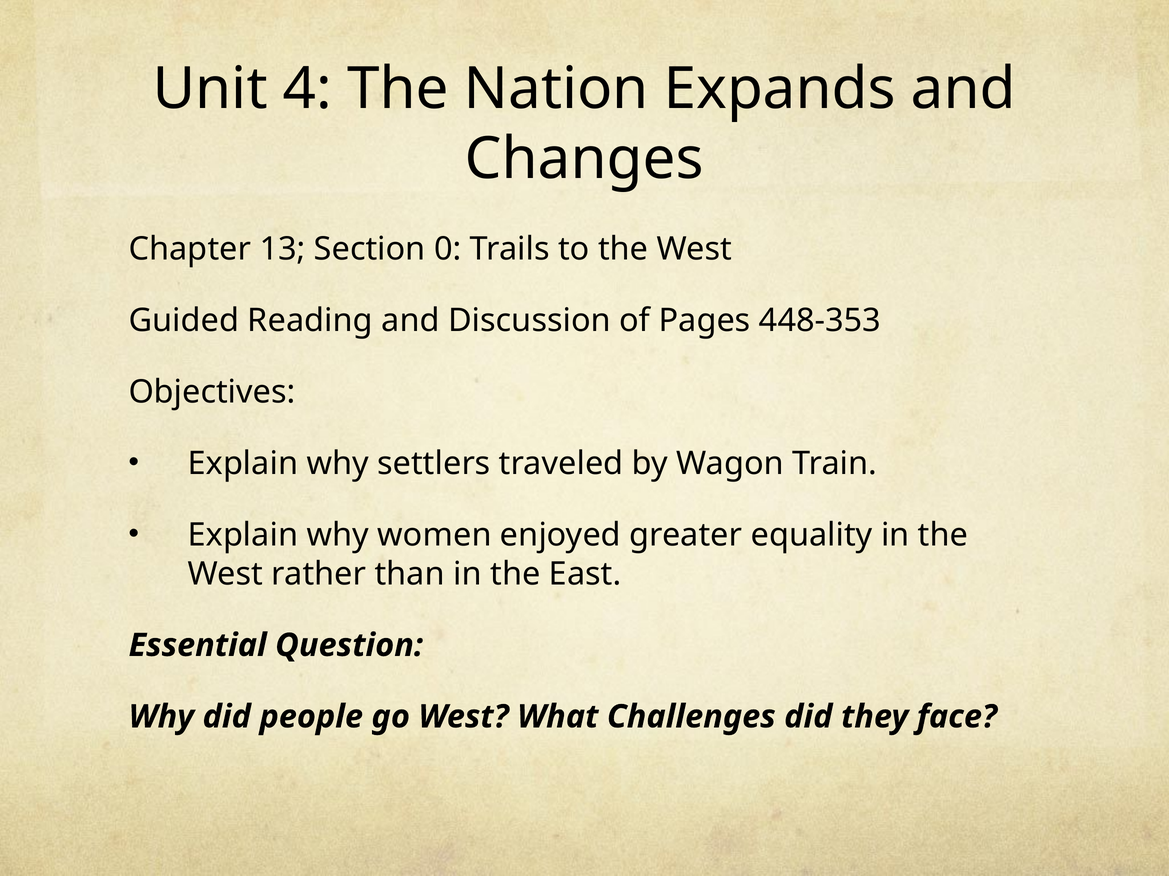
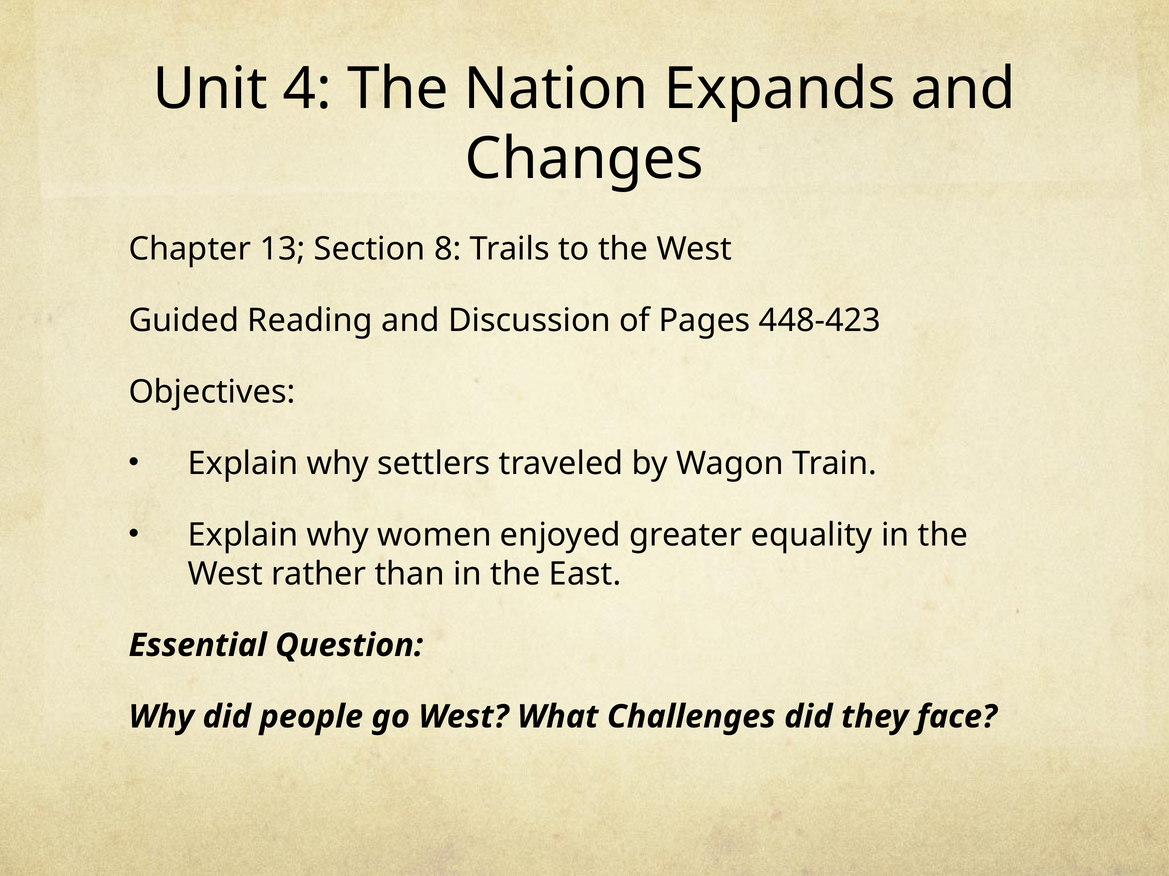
0: 0 -> 8 (448, 249)
448-353: 448-353 -> 448-423 (820, 321)
